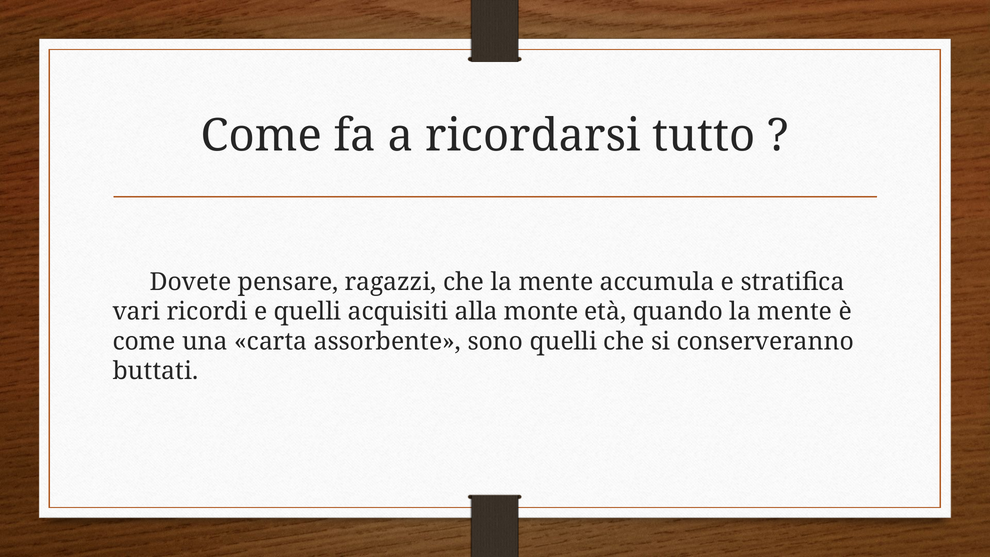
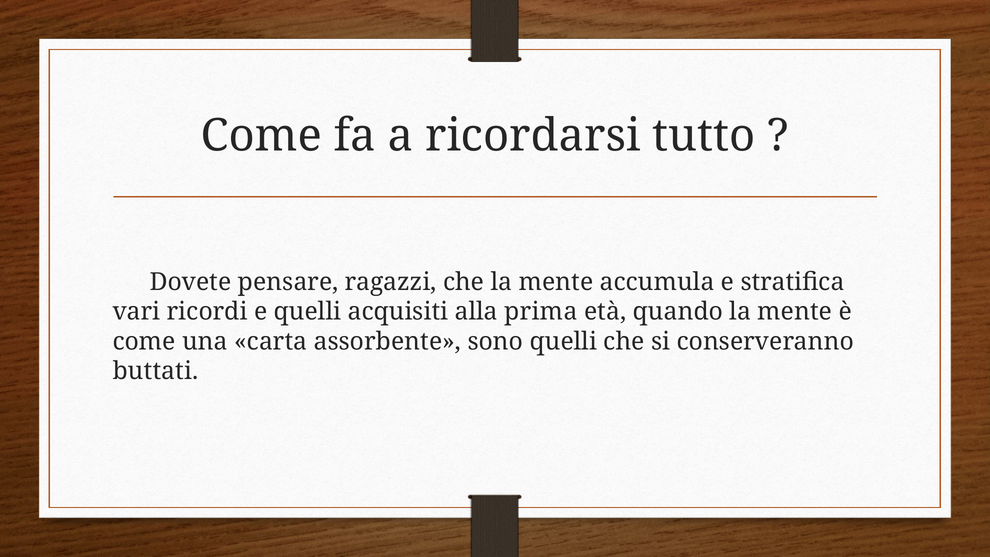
monte: monte -> prima (541, 312)
